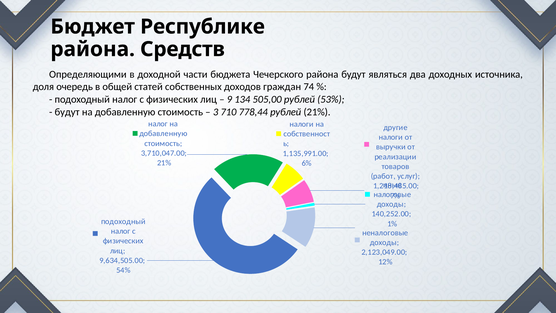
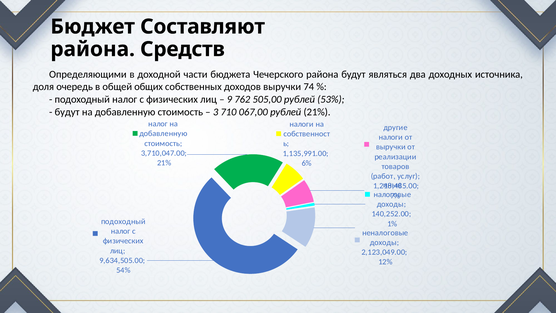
Республике: Республике -> Составляют (203, 27)
статей: статей -> общих (149, 87)
доходов граждан: граждан -> выручки (282, 87)
134: 134 -> 762 (242, 99)
778,44: 778,44 -> 067,00 (253, 112)
